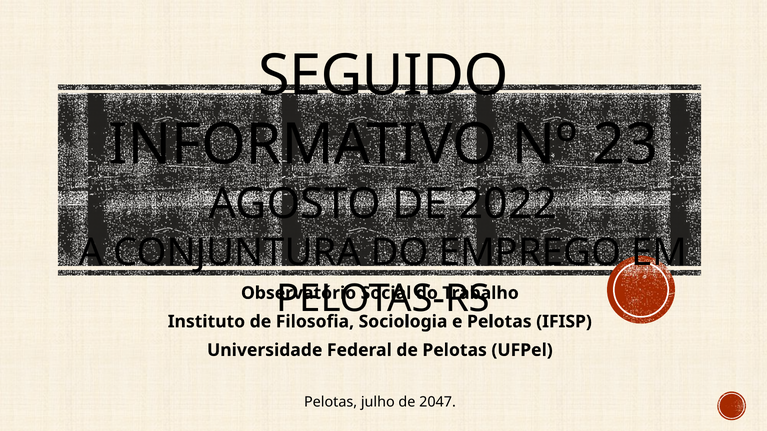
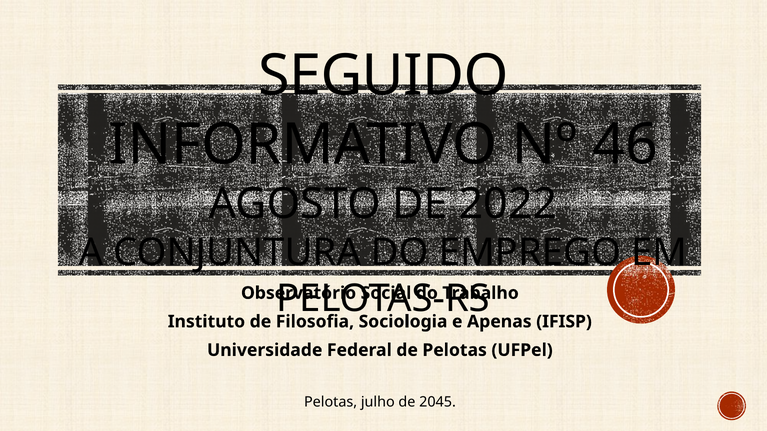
23: 23 -> 46 (625, 145)
Pelotas: Pelotas -> Apenas (499, 322)
2047: 2047 -> 2045 (438, 402)
